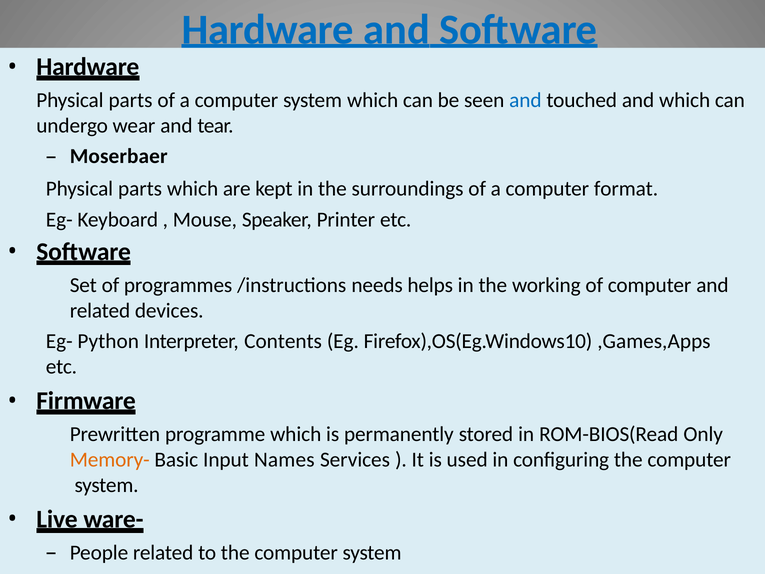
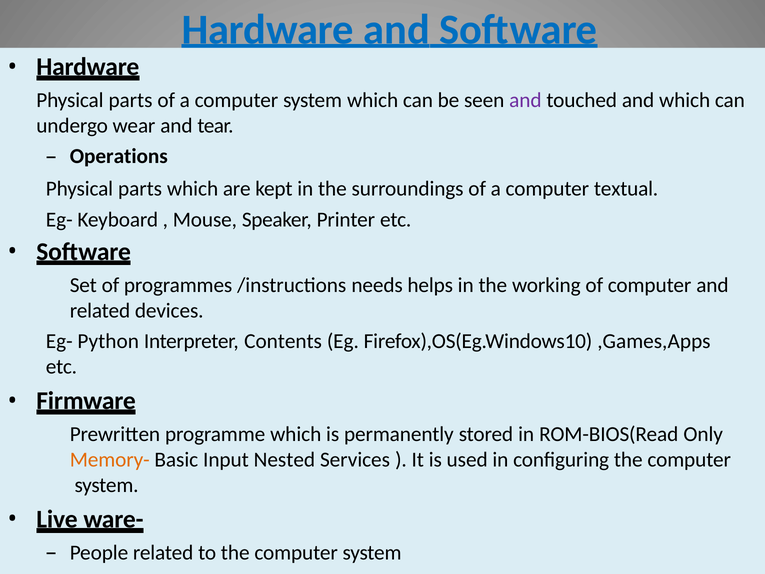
and colour: blue -> purple (525, 100)
Moserbaer: Moserbaer -> Operations (119, 156)
format: format -> textual (626, 189)
Names: Names -> Nested (284, 459)
